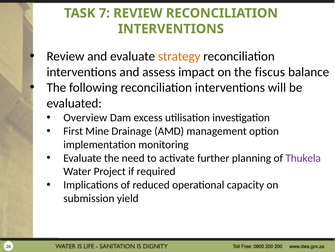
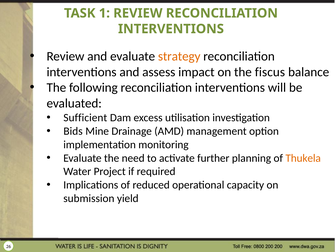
7: 7 -> 1 (104, 13)
Overview: Overview -> Sufficient (85, 117)
First: First -> Bids (73, 131)
Thukela colour: purple -> orange (303, 158)
